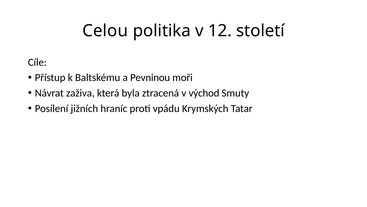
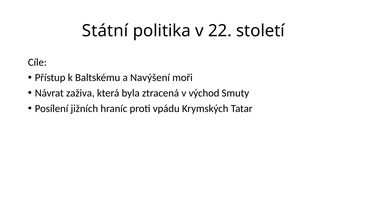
Celou: Celou -> Státní (105, 31)
12: 12 -> 22 (220, 31)
Pevninou: Pevninou -> Navýšení (150, 77)
